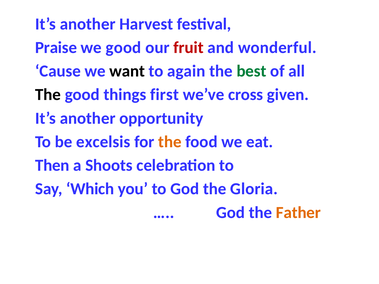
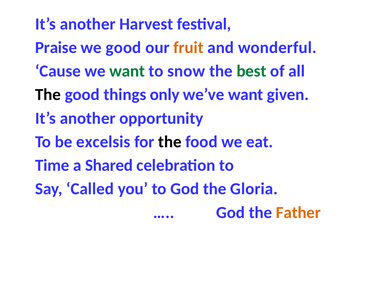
fruit colour: red -> orange (189, 48)
want colour: black -> green (127, 71)
again: again -> snow (186, 71)
first: first -> only (165, 95)
we’ve cross: cross -> want (246, 95)
the colour: orange -> black (170, 142)
Then: Then -> Time (52, 166)
Shoots: Shoots -> Shared (109, 166)
Which: Which -> Called (90, 189)
